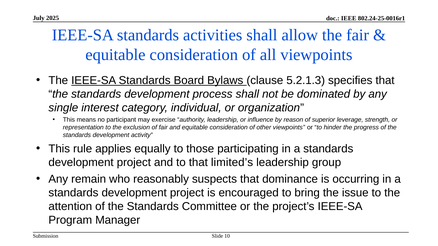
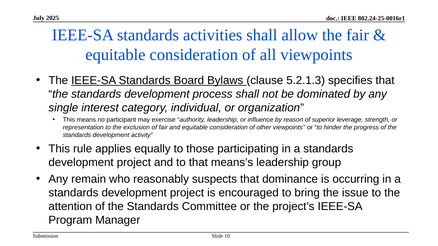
limited’s: limited’s -> means’s (232, 163)
